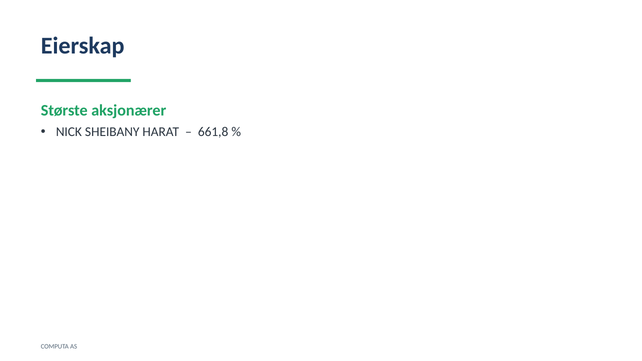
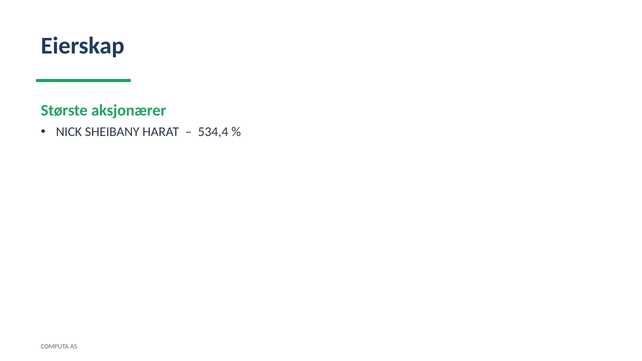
661,8: 661,8 -> 534,4 (213, 132)
